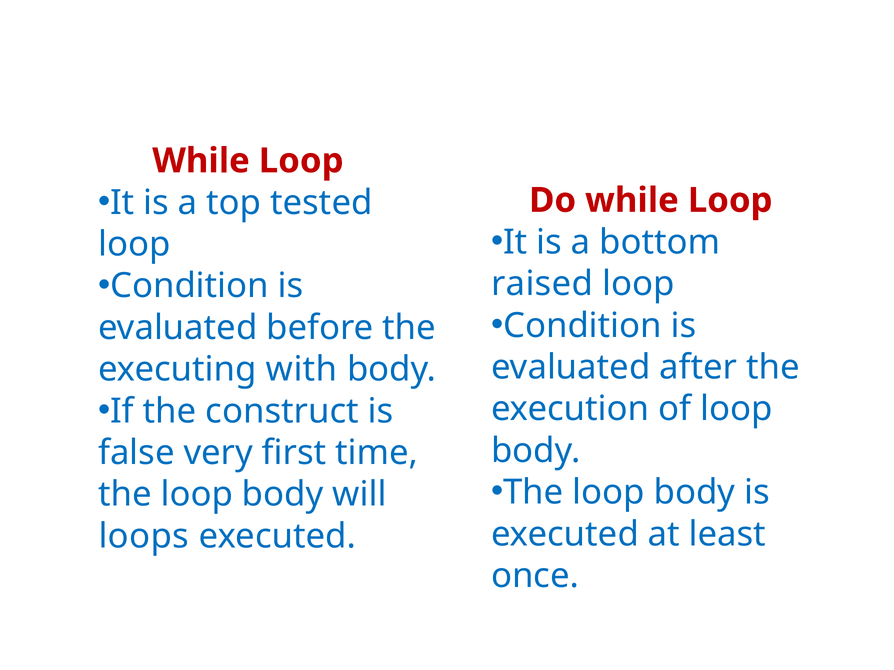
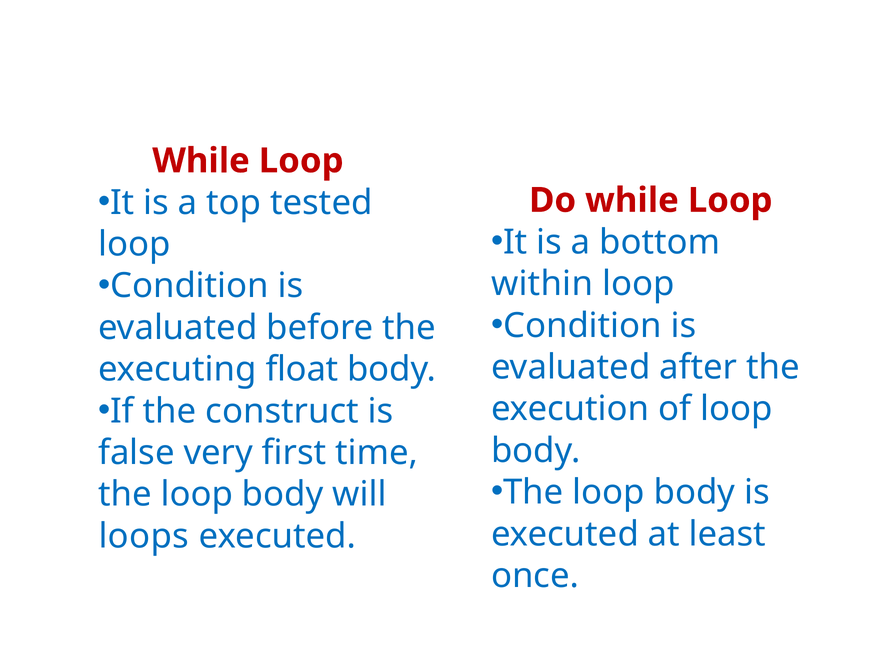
raised: raised -> within (542, 284)
with: with -> float (302, 370)
